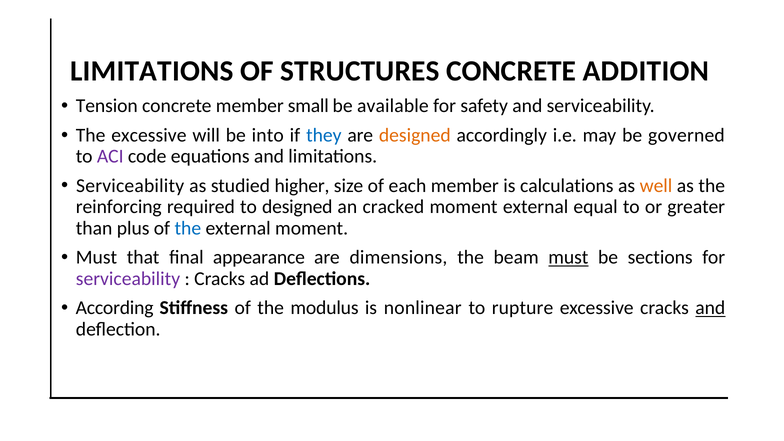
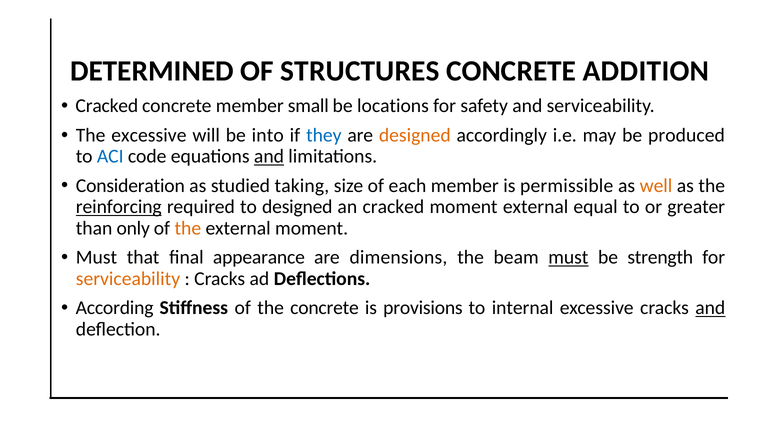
LIMITATIONS: LIMITATIONS -> DETERMINED (152, 71)
Tension: Tension -> Cracked (107, 106)
available: available -> locations (393, 106)
governed: governed -> produced (686, 135)
ACI colour: purple -> blue (110, 156)
and underline: none -> present (269, 156)
Serviceability: Serviceability -> Consideration (130, 186)
higher: higher -> taking (302, 186)
calculations: calculations -> permissible (567, 186)
reinforcing underline: none -> present (119, 207)
plus: plus -> only (133, 228)
the colour: blue -> orange (188, 228)
sections: sections -> strength (660, 257)
serviceability colour: purple -> orange (128, 279)
the modulus: modulus -> concrete (325, 308)
nonlinear: nonlinear -> provisions (423, 308)
rupture: rupture -> internal (523, 308)
